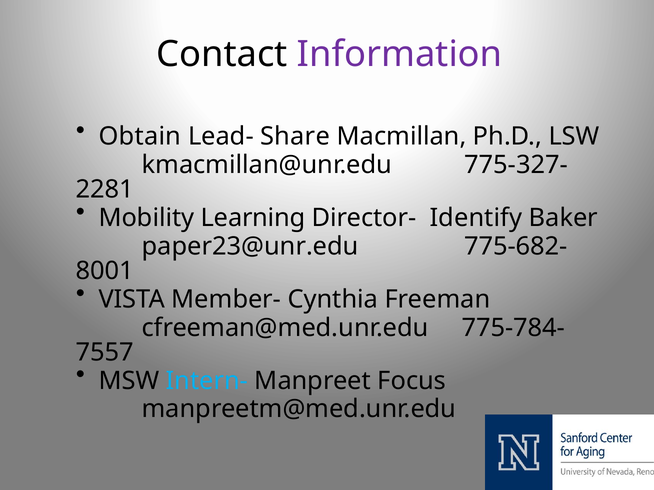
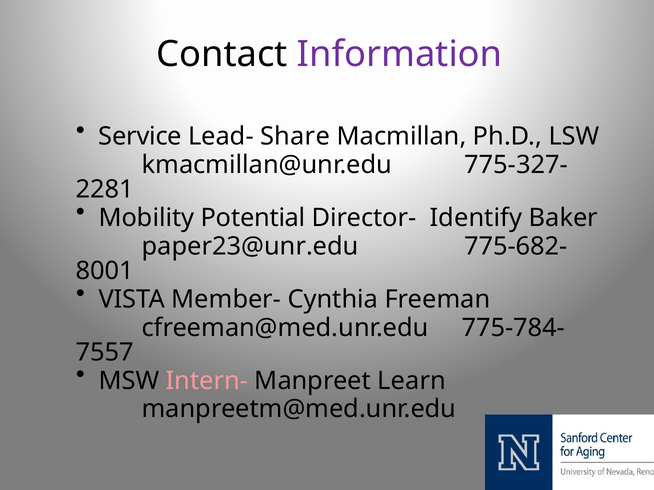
Obtain: Obtain -> Service (140, 137)
Learning: Learning -> Potential (253, 218)
Intern- colour: light blue -> pink (207, 381)
Focus: Focus -> Learn (412, 381)
